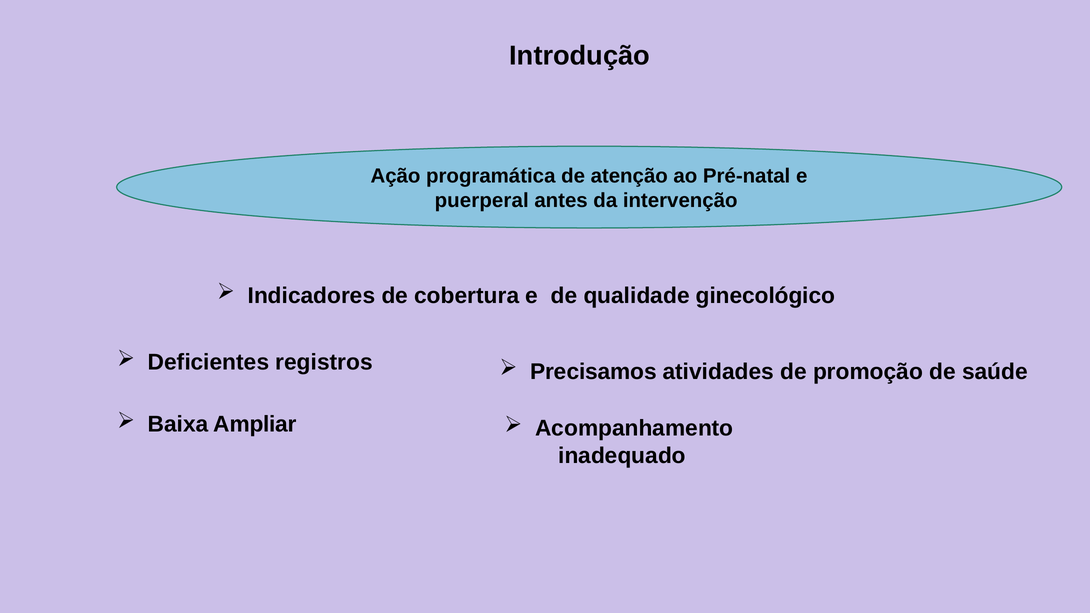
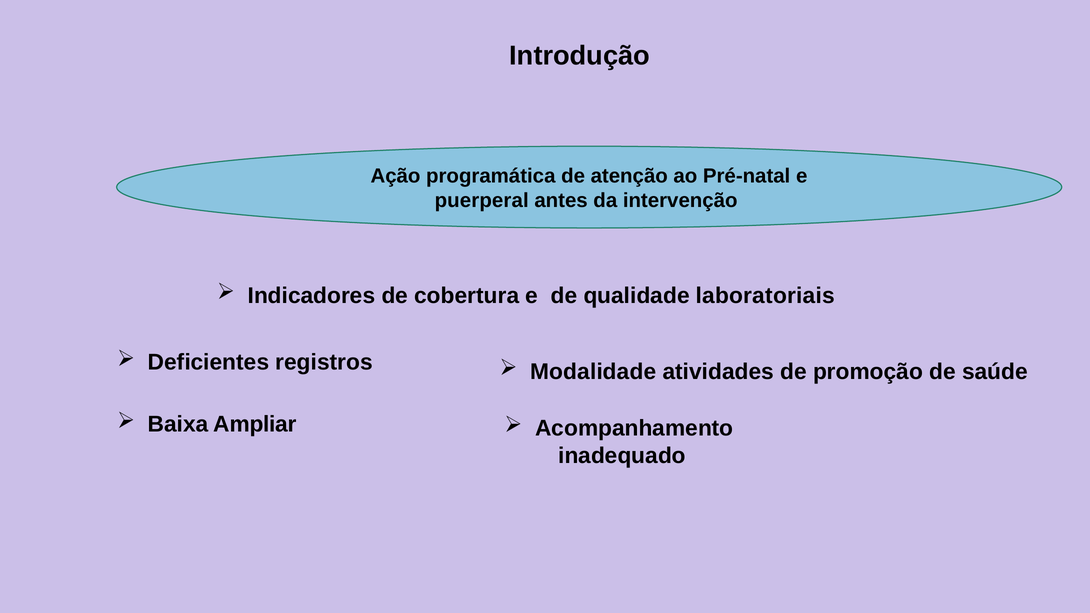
ginecológico: ginecológico -> laboratoriais (765, 296)
Precisamos: Precisamos -> Modalidade (593, 372)
